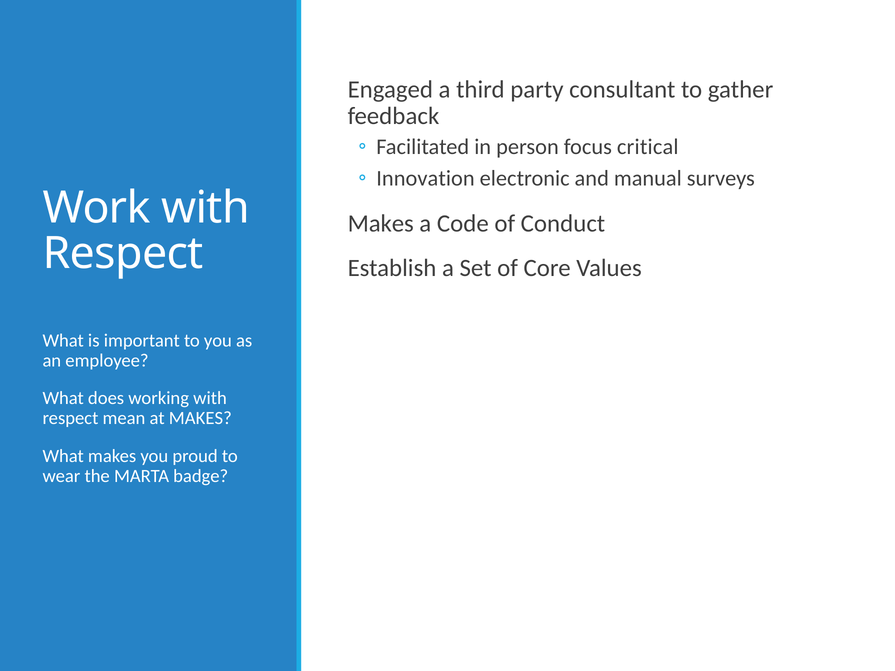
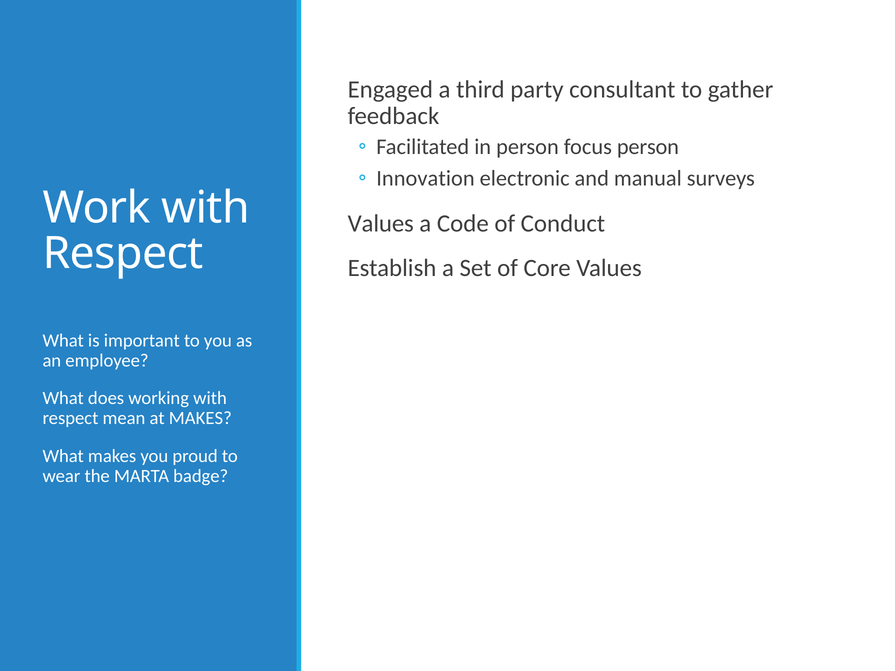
focus critical: critical -> person (648, 147)
Makes: Makes -> Values (381, 224)
